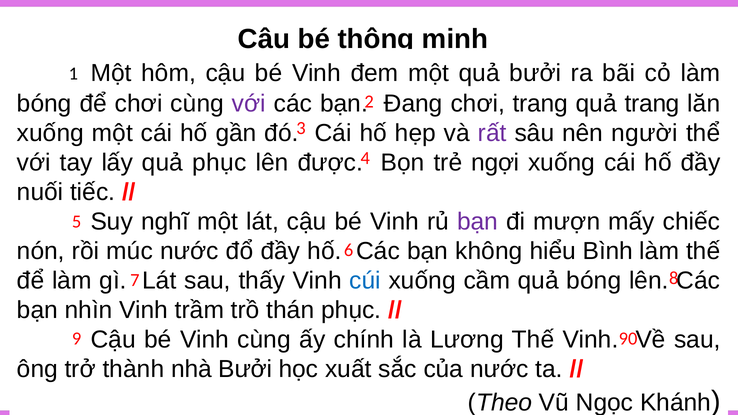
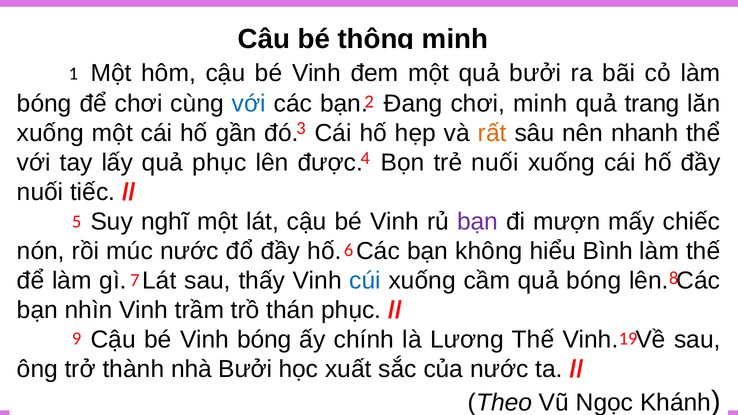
với colour: purple -> blue (249, 104)
chơi trang: trang -> minh (540, 104)
rất colour: purple -> orange (492, 133)
người: người -> nhanh (645, 133)
trẻ ngợi: ngợi -> nuối (495, 163)
Vinh cùng: cùng -> bóng (264, 340)
90: 90 -> 19 (628, 339)
